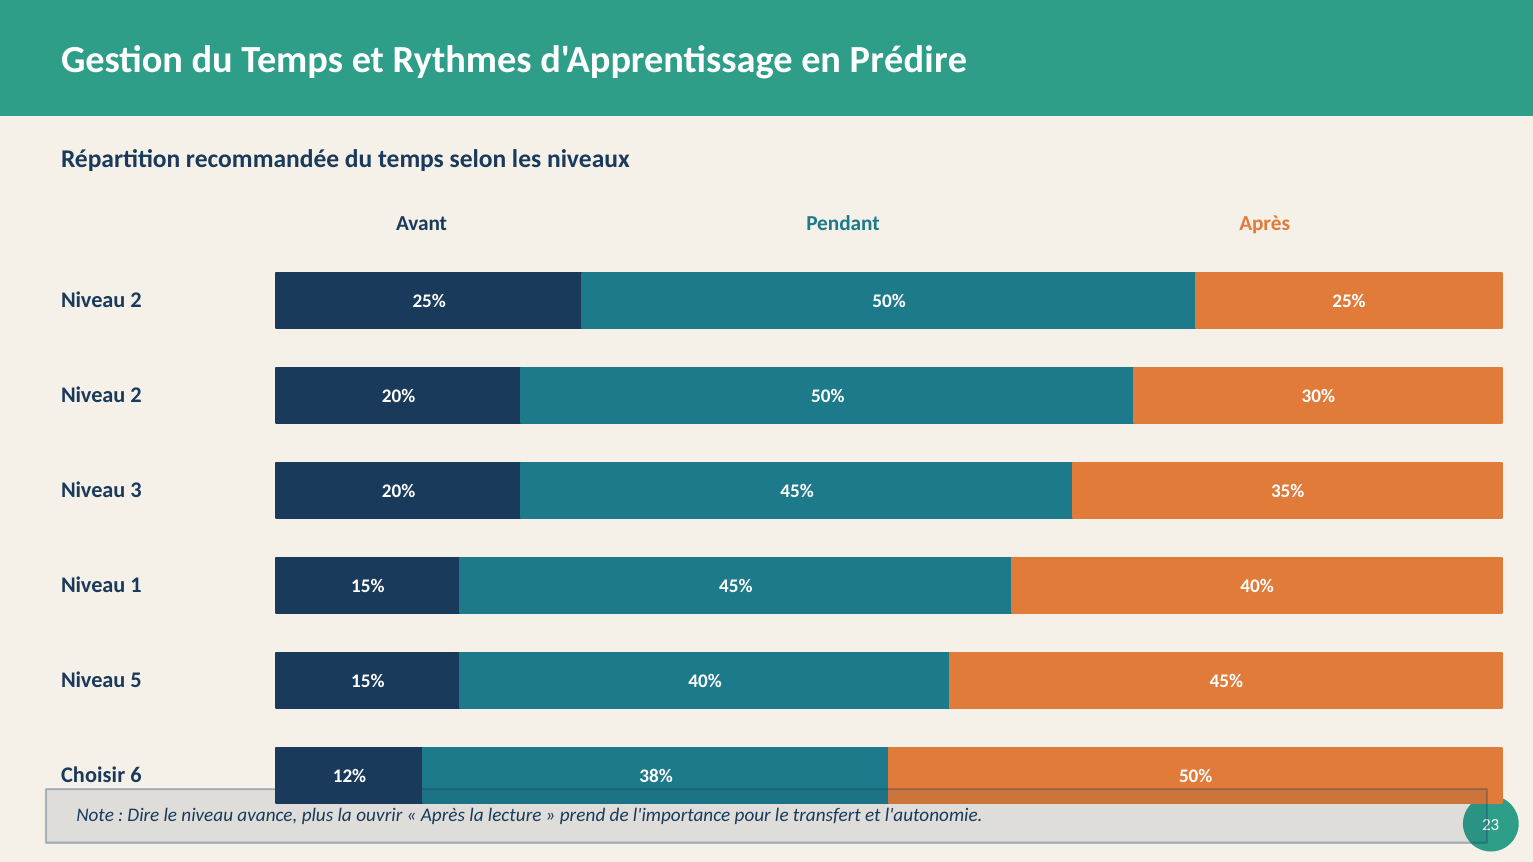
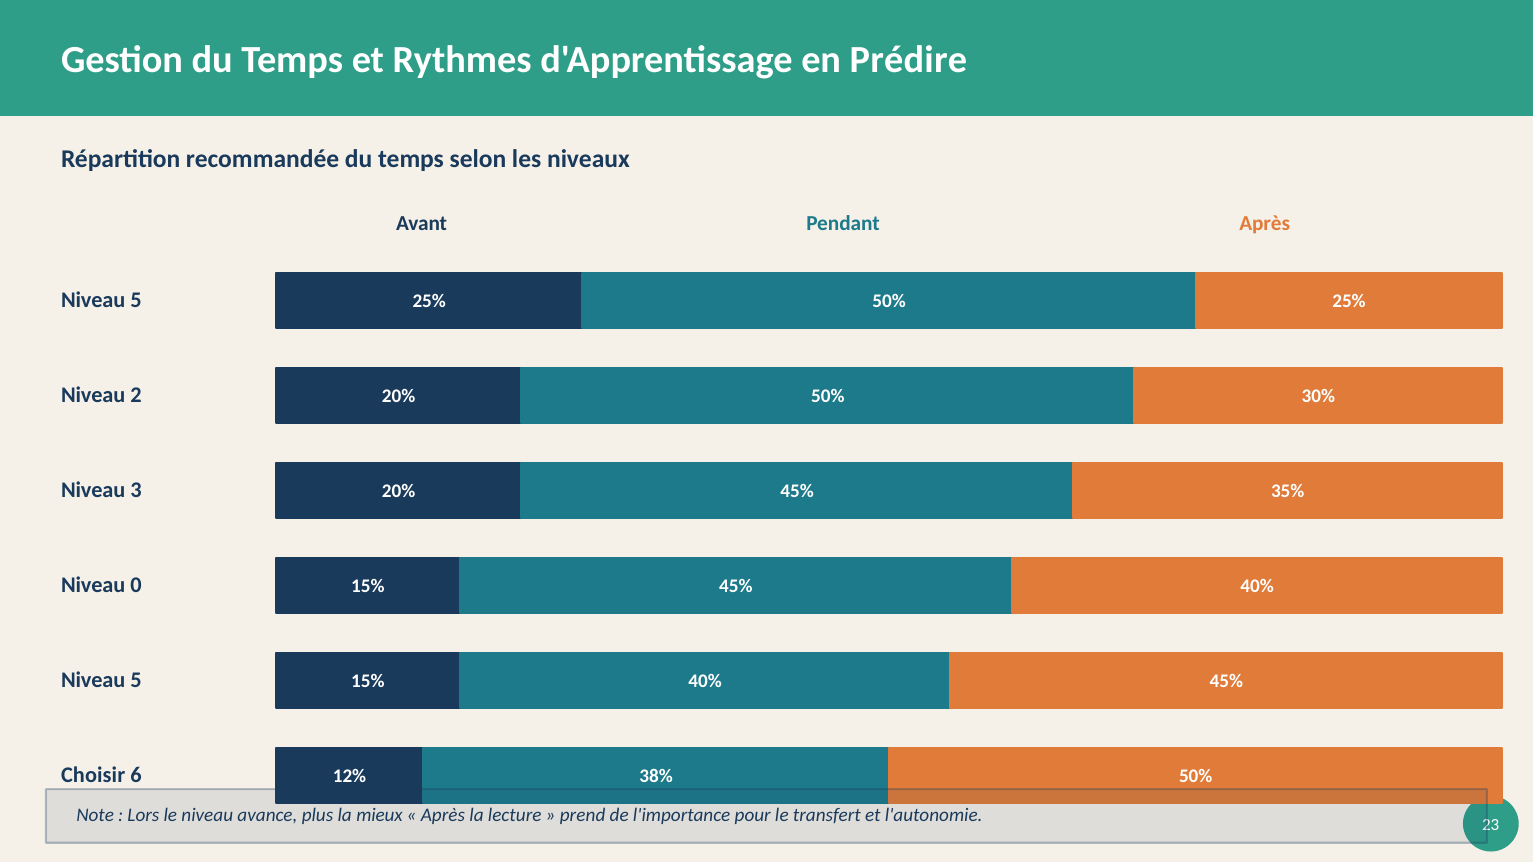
2: 2 -> 5 (136, 300)
1: 1 -> 0 (136, 586)
Dire: Dire -> Lors (143, 815)
ouvrir: ouvrir -> mieux (379, 815)
